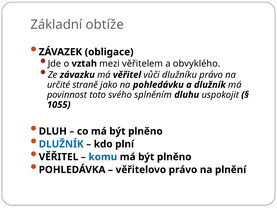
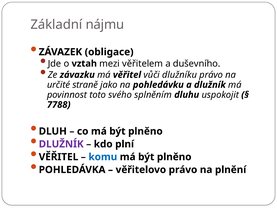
obtíže: obtíže -> nájmu (105, 25)
obvyklého: obvyklého -> duševního (197, 63)
1055: 1055 -> 7788 (59, 105)
DLUŽNÍK colour: blue -> purple (61, 144)
